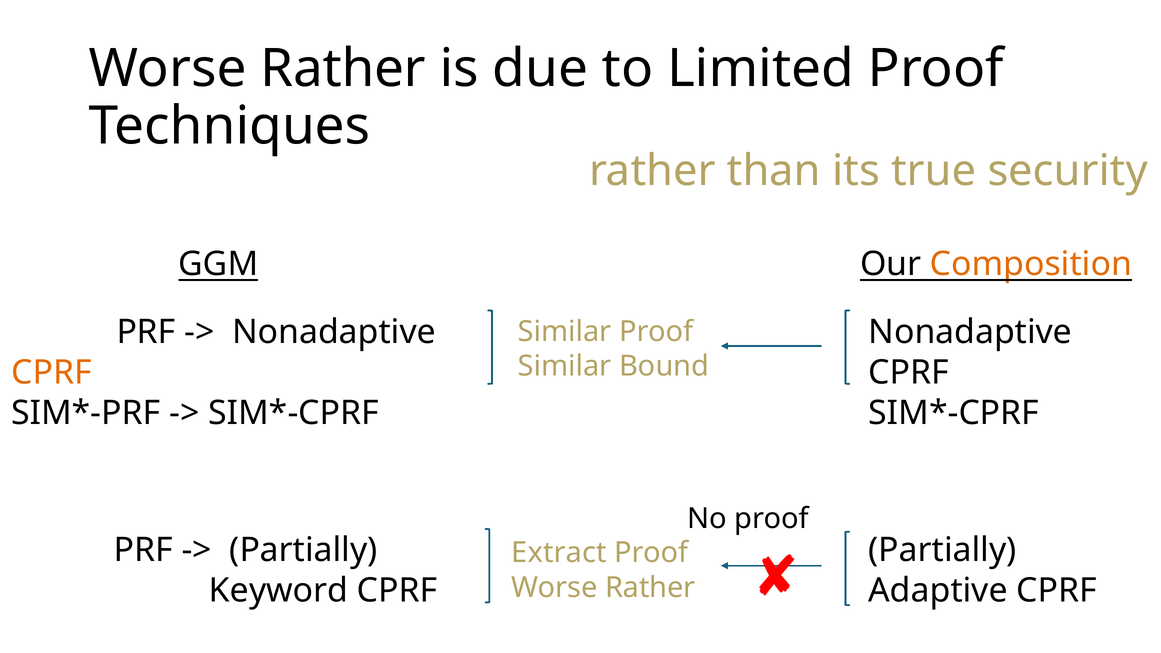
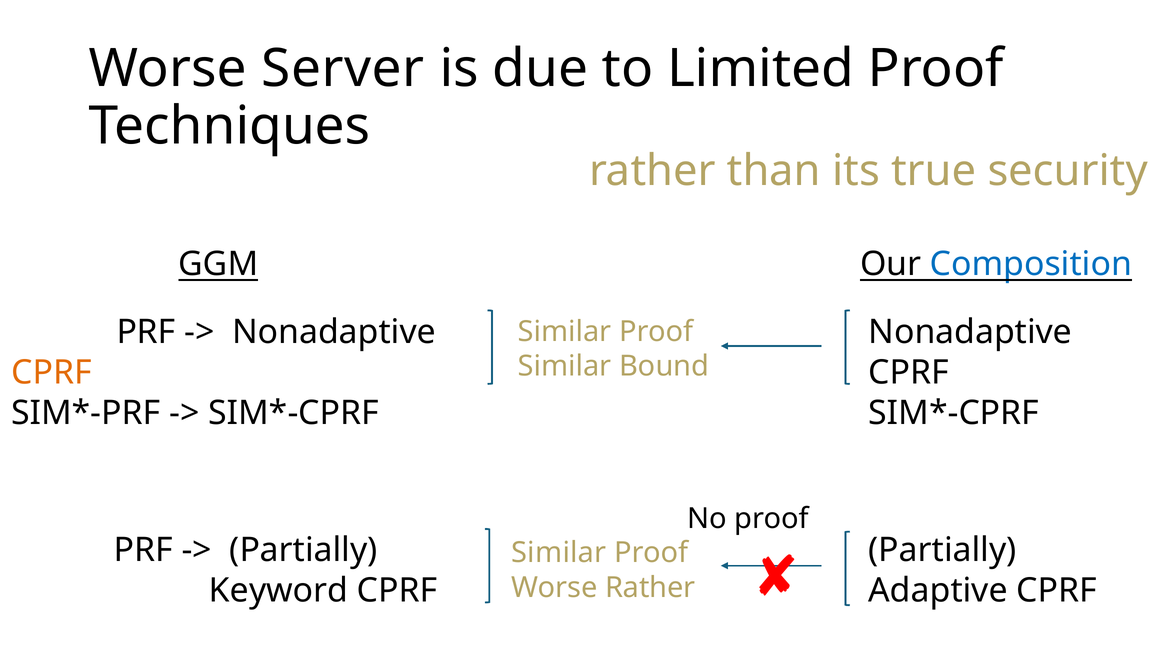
Rather: Rather -> Server (343, 69)
Composition colour: orange -> blue (1031, 264)
Extract: Extract -> Similar (559, 553)
